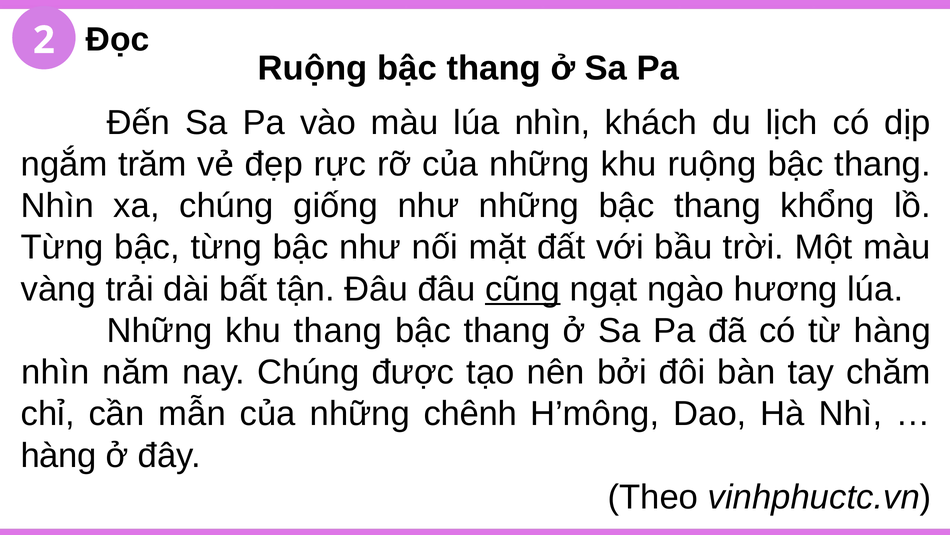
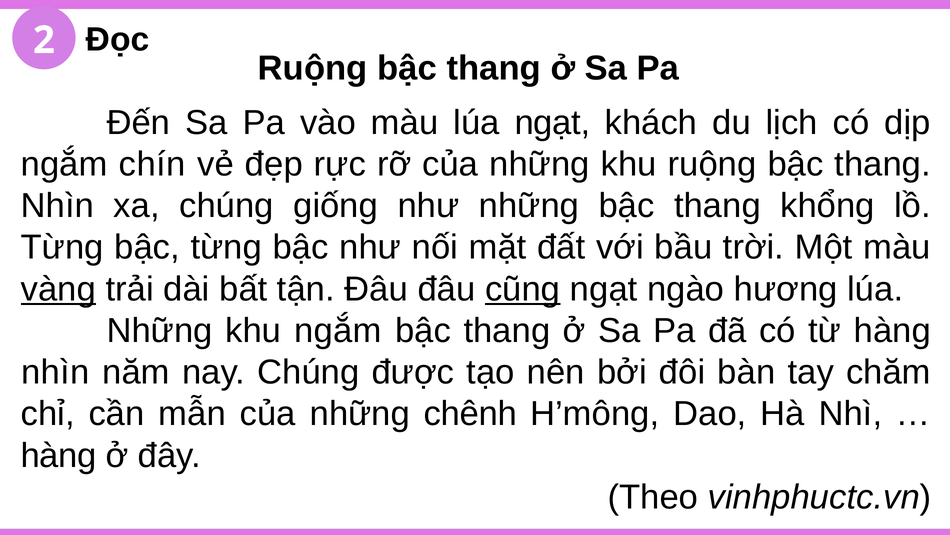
lúa nhìn: nhìn -> ngạt (552, 123)
trăm: trăm -> chín (152, 164)
vàng underline: none -> present (58, 289)
khu thang: thang -> ngắm (338, 330)
